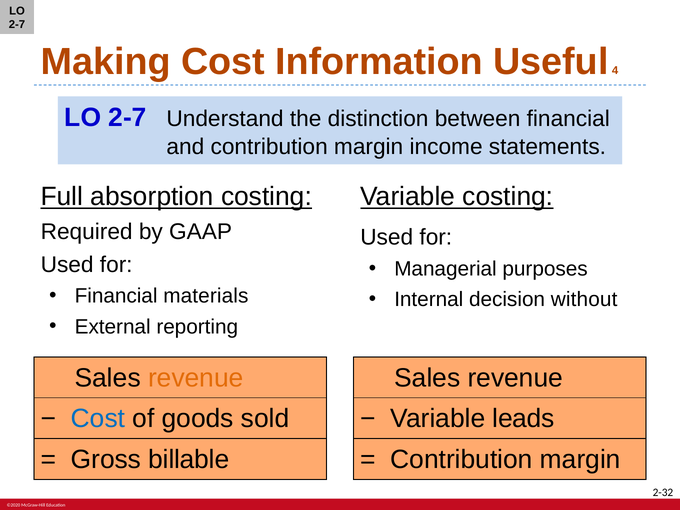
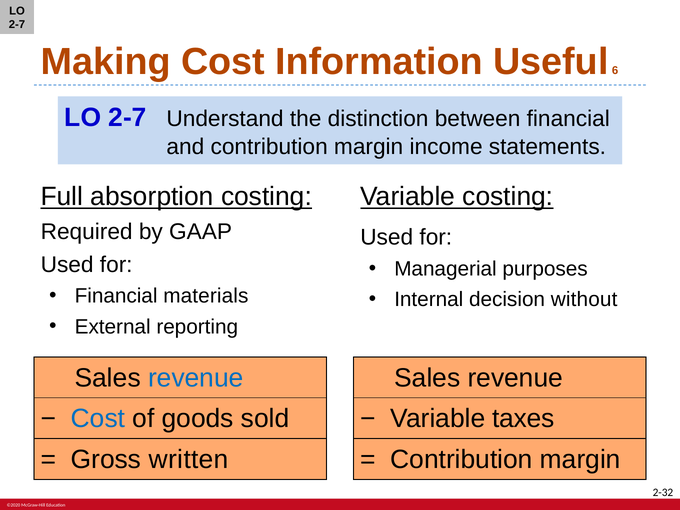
4: 4 -> 6 (615, 70)
revenue colour: orange -> blue (196, 378)
leads: leads -> taxes (523, 419)
billable: billable -> written (189, 459)
